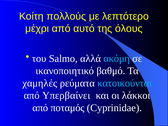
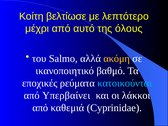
πολλούς: πολλούς -> βελτίωσε (66, 16)
ακόμη colour: light blue -> yellow (117, 58)
χαμηλές: χαμηλές -> εποχικές (40, 83)
ποταμός: ποταμός -> καθεμιά (67, 108)
